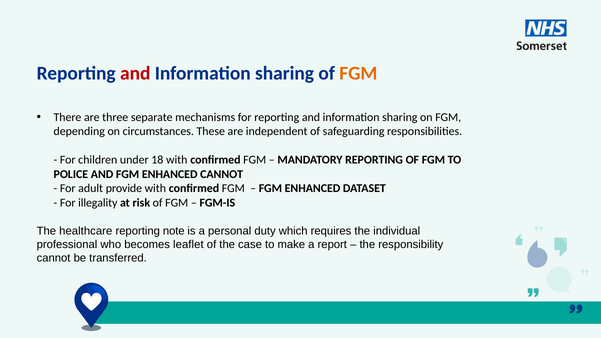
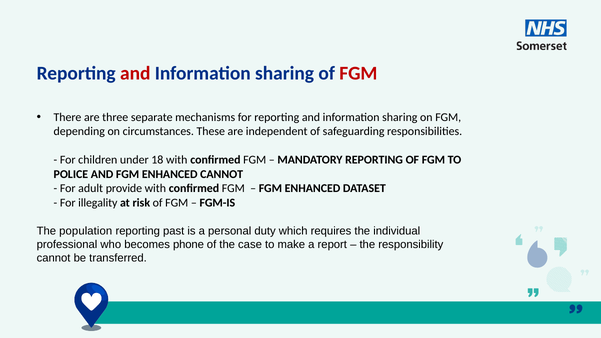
FGM colour: orange -> red (358, 73)
healthcare: healthcare -> population (86, 231)
note: note -> past (174, 231)
leaflet: leaflet -> phone (188, 244)
